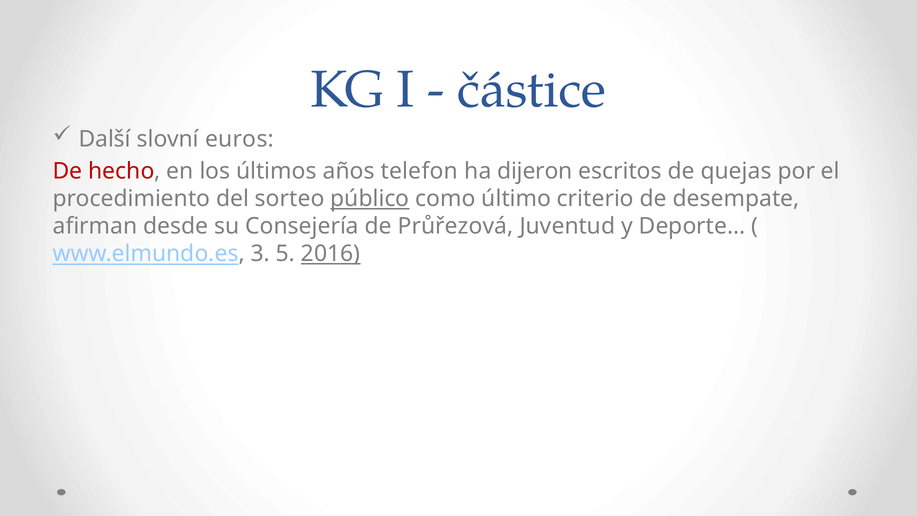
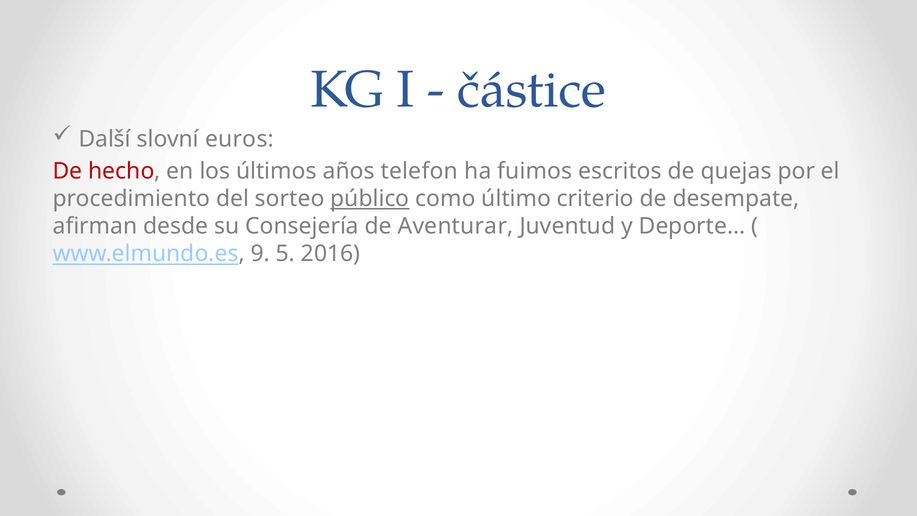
dijeron: dijeron -> fuimos (535, 171)
Průřezová: Průřezová -> Aventurar (456, 226)
3: 3 -> 9 (260, 254)
2016 underline: present -> none (331, 254)
